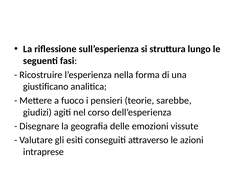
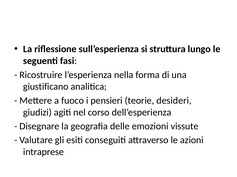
sarebbe: sarebbe -> desideri (174, 101)
